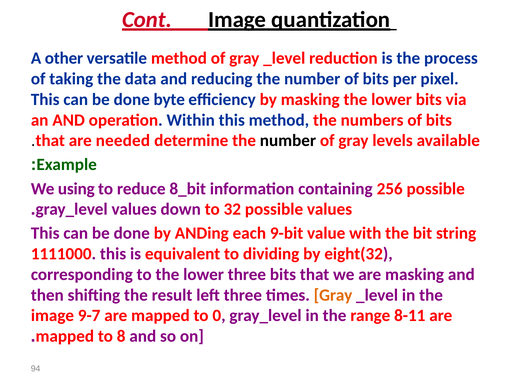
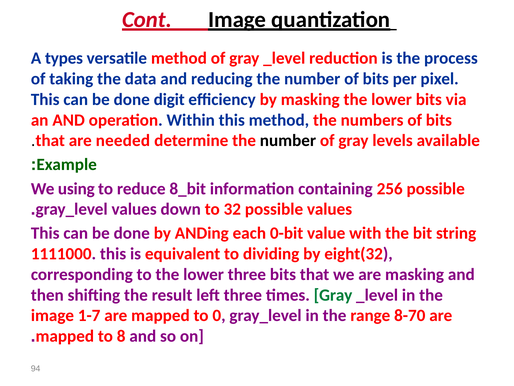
other: other -> types (64, 58)
byte: byte -> digit (169, 99)
9-bit: 9-bit -> 0-bit (287, 233)
Gray colour: orange -> green (333, 295)
9-7: 9-7 -> 1-7 (89, 315)
8-11: 8-11 -> 8-70 (410, 315)
